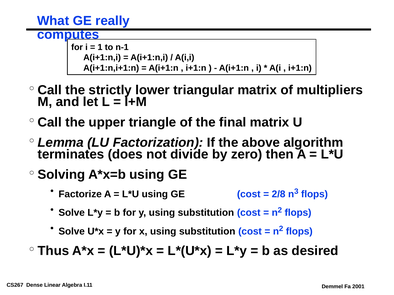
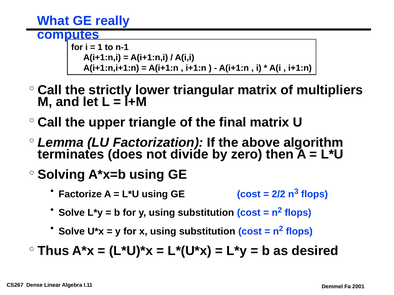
2/8: 2/8 -> 2/2 (279, 194)
